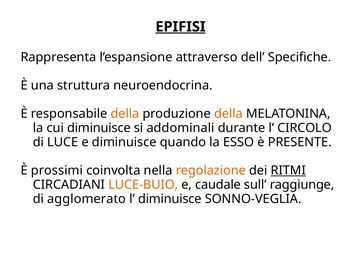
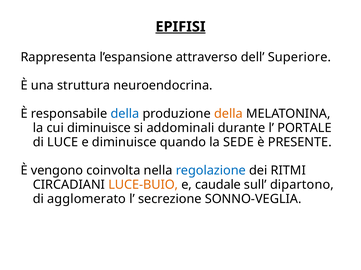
Specifiche: Specifiche -> Superiore (299, 57)
della colour: orange -> blue (125, 114)
CIRCOLO: CIRCOLO -> PORTALE (305, 128)
ESSO: ESSO -> SEDE (238, 143)
prossimi: prossimi -> vengono (57, 171)
regolazione colour: orange -> blue (211, 171)
RITMI underline: present -> none (288, 171)
raggiunge: raggiunge -> dipartono (302, 185)
l diminuisce: diminuisce -> secrezione (170, 199)
